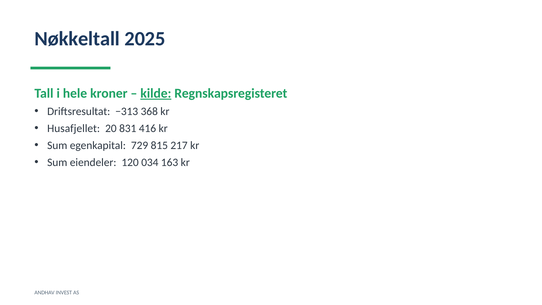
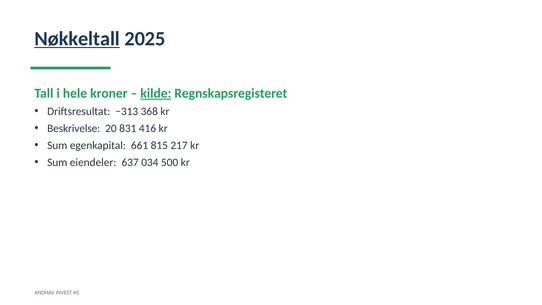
Nøkkeltall underline: none -> present (77, 39)
Husafjellet: Husafjellet -> Beskrivelse (74, 128)
729: 729 -> 661 (140, 145)
120: 120 -> 637 (130, 162)
163: 163 -> 500 (170, 162)
